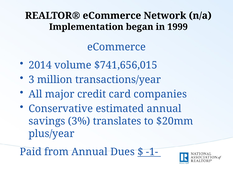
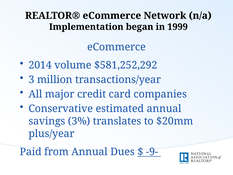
$741,656,015: $741,656,015 -> $581,252,292 (126, 65)
-1-: -1- -> -9- (152, 152)
